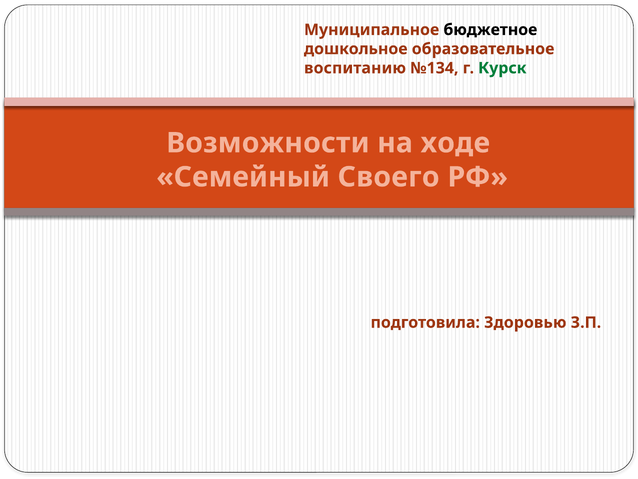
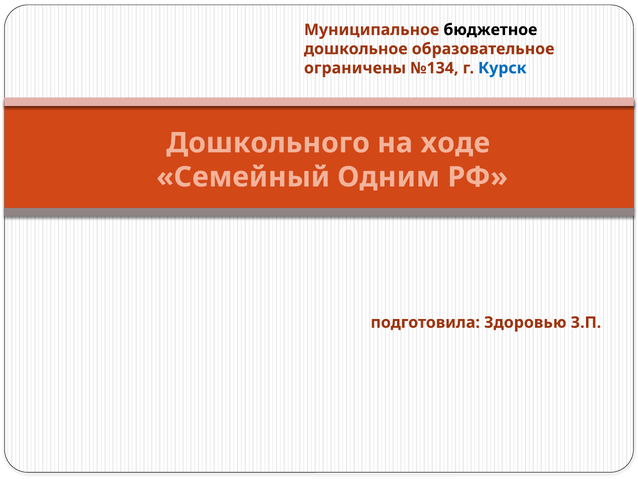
воспитанию: воспитанию -> ограничены (355, 68)
Курск colour: green -> blue (502, 68)
Возможности: Возможности -> Дошкольного (268, 143)
Своего: Своего -> Одним (389, 177)
